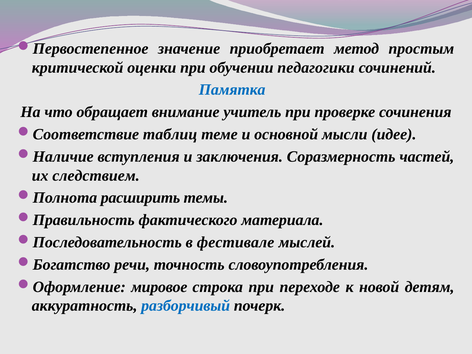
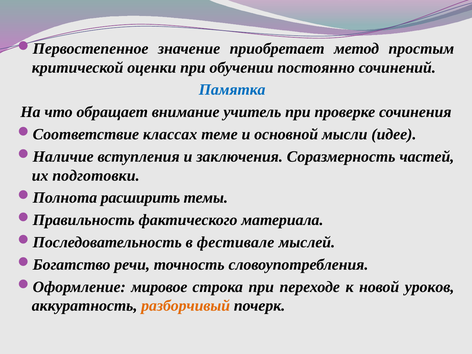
педагогики: педагогики -> постоянно (316, 68)
таблиц: таблиц -> классах (170, 134)
следствием: следствием -> подготовки (96, 176)
детям: детям -> уроков (430, 287)
разборчивый colour: blue -> orange (186, 306)
